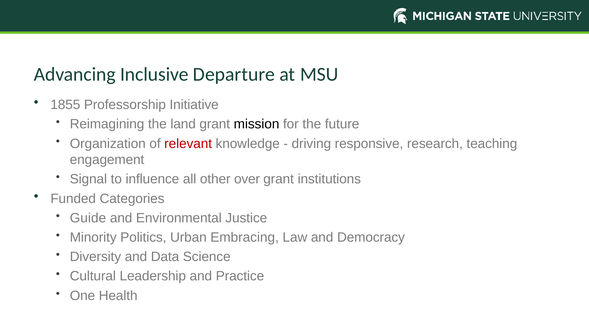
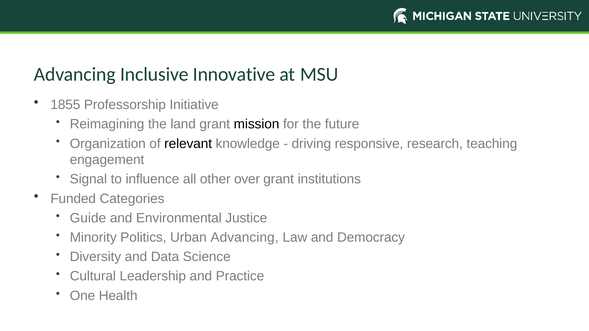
Departure: Departure -> Innovative (234, 74)
relevant colour: red -> black (188, 144)
Urban Embracing: Embracing -> Advancing (245, 238)
